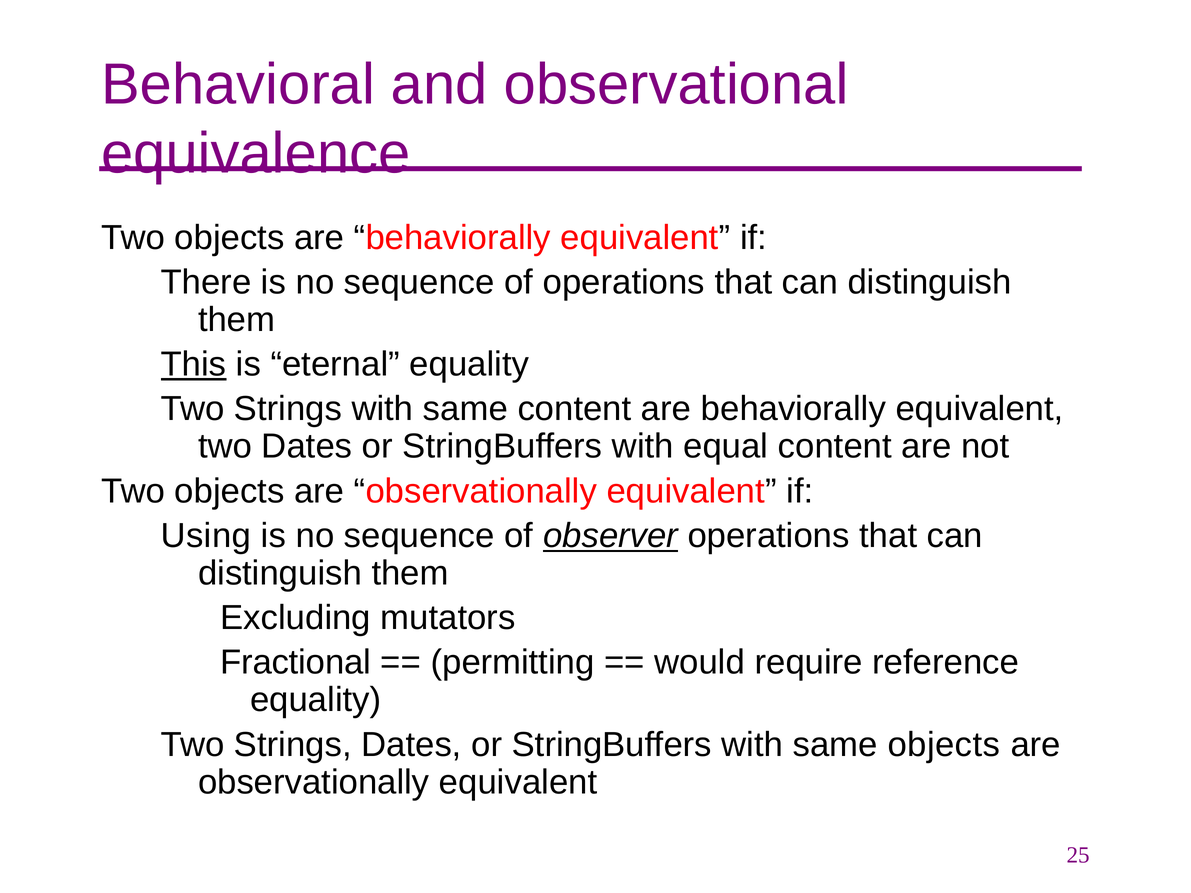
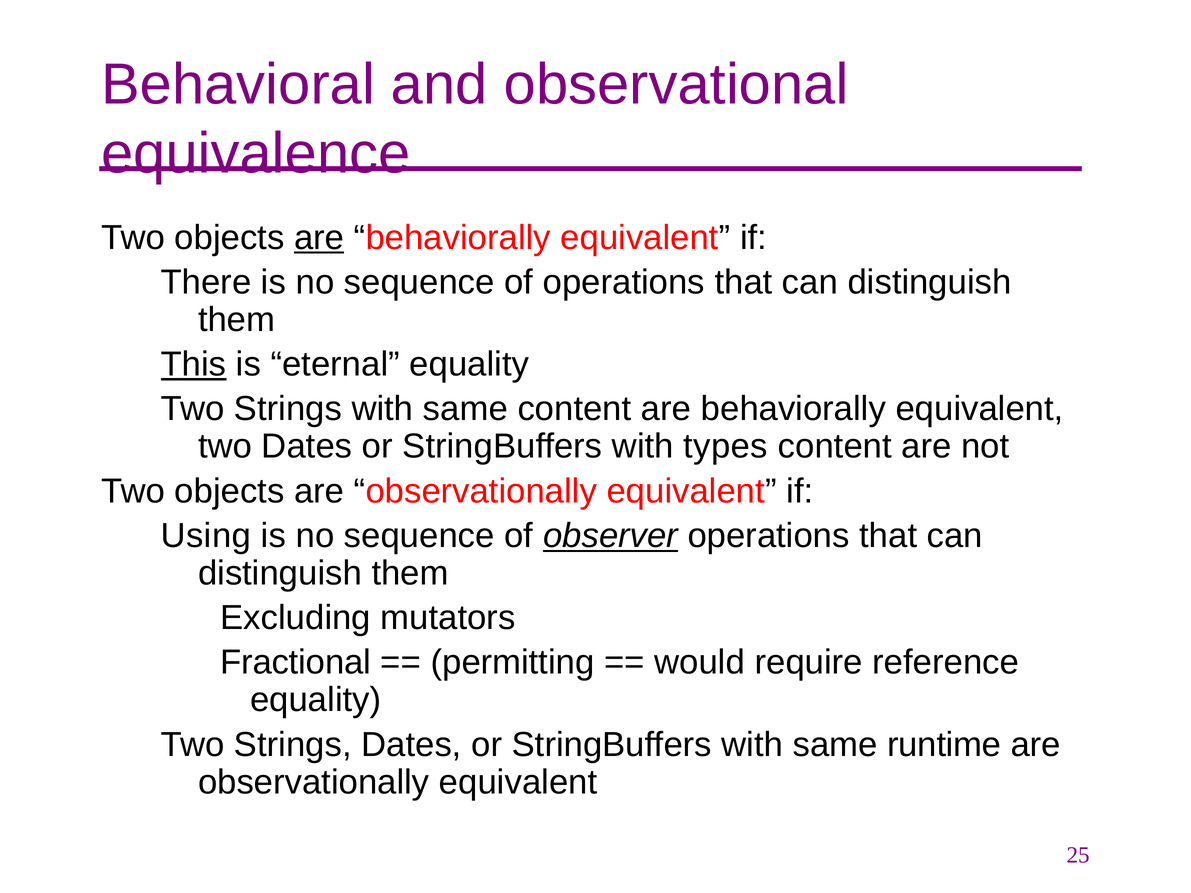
are underline: none -> present (319, 238)
equal: equal -> types (726, 447)
same objects: objects -> runtime (944, 745)
